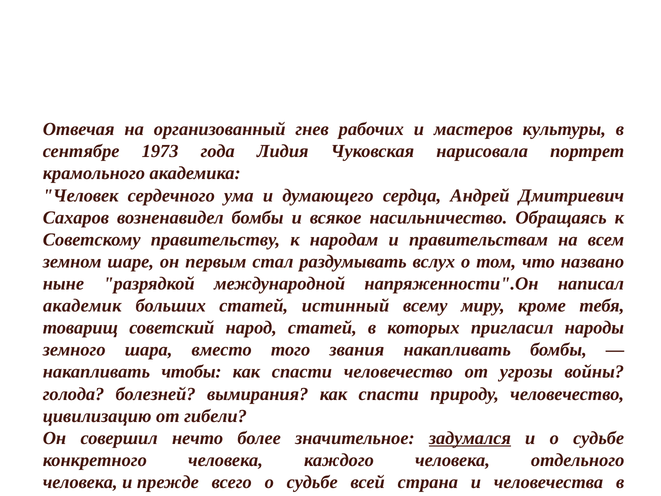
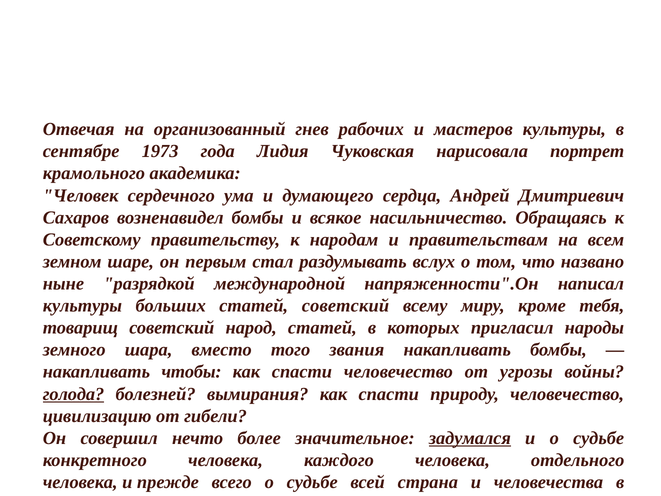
академик: академик -> культуры (82, 306)
статей истинный: истинный -> советский (345, 306)
голода underline: none -> present (74, 394)
